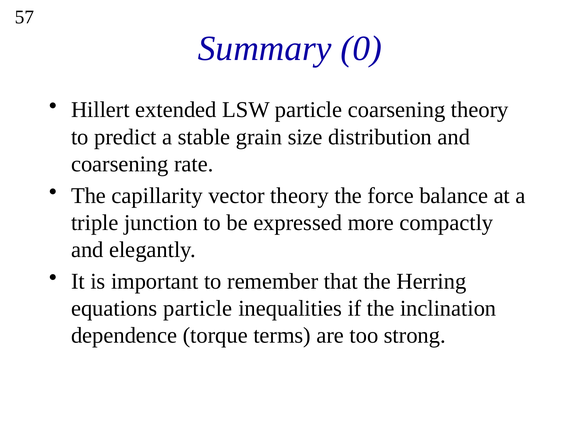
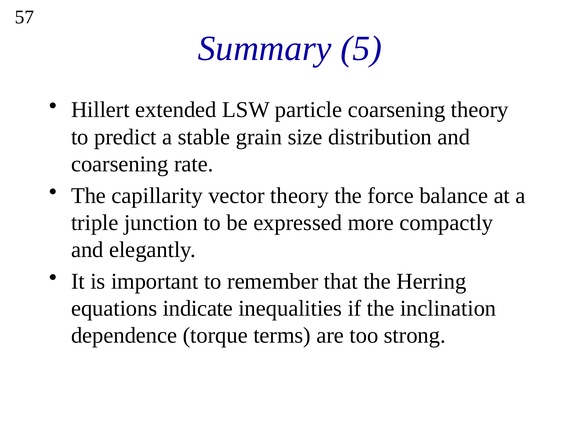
0: 0 -> 5 (361, 48)
equations particle: particle -> indicate (198, 308)
